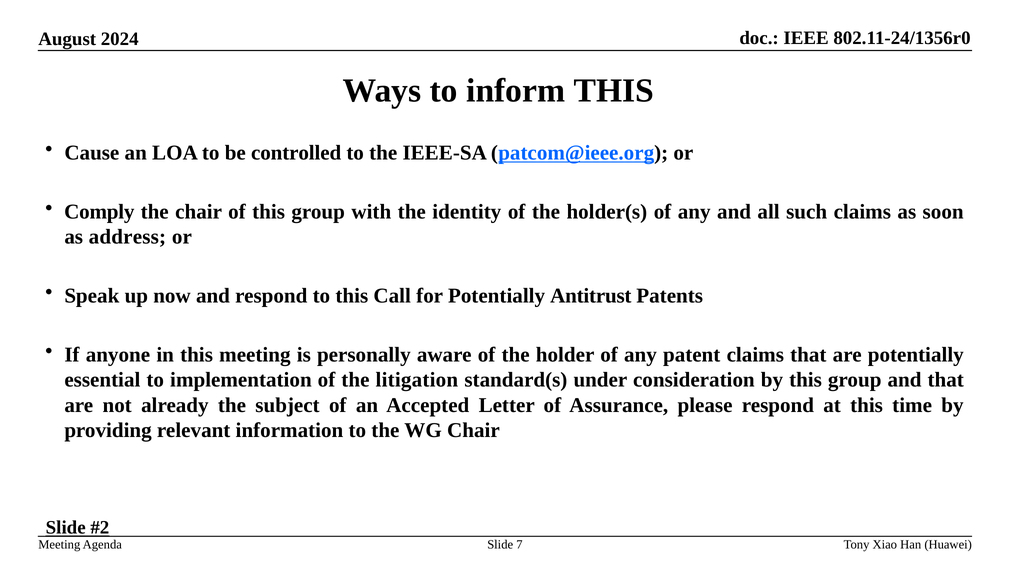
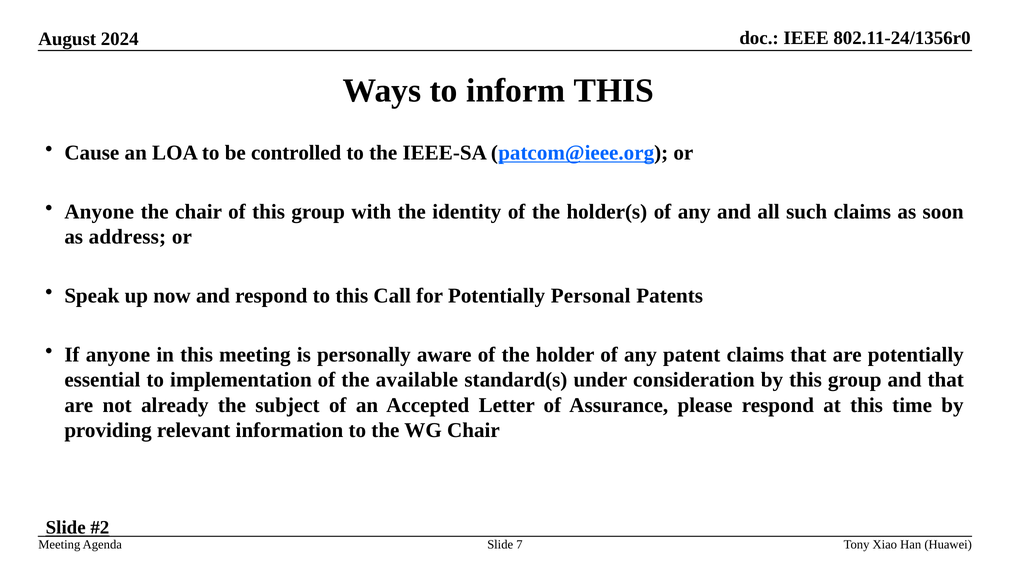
Comply: Comply -> Anyone (99, 212)
Antitrust: Antitrust -> Personal (591, 296)
litigation: litigation -> available (417, 380)
